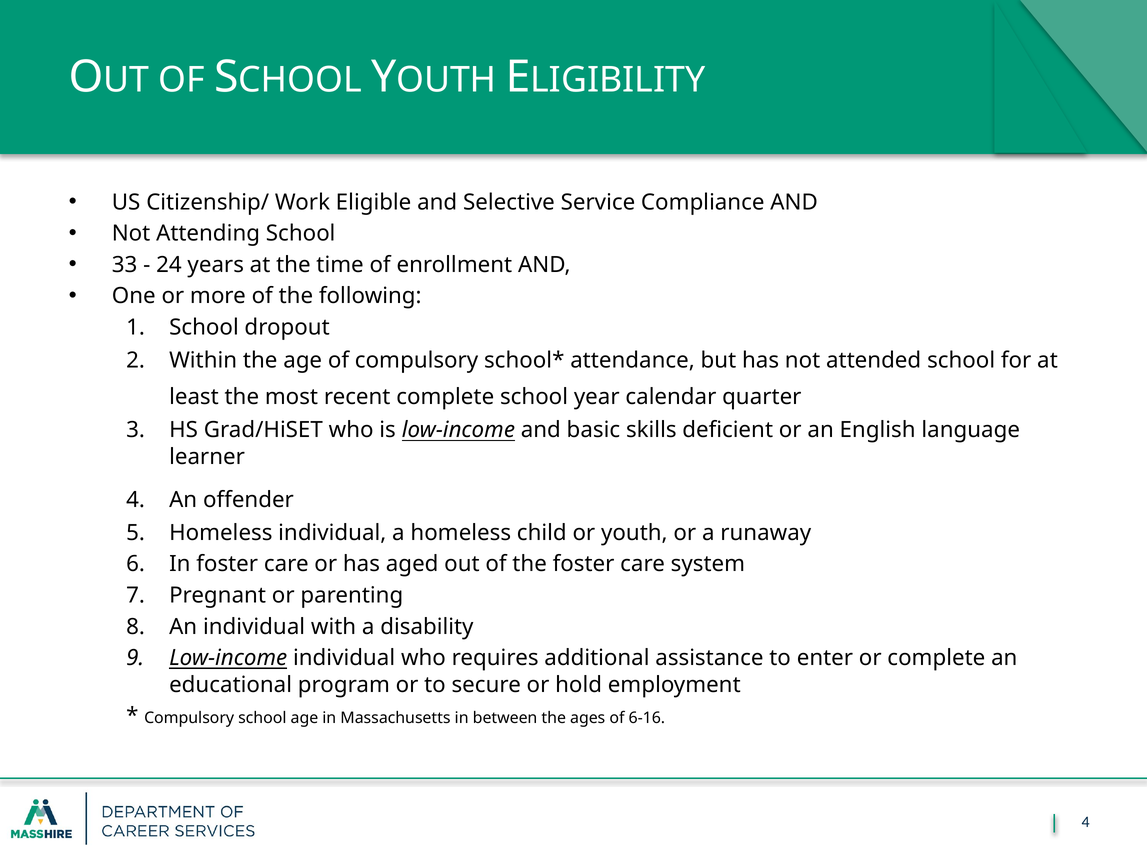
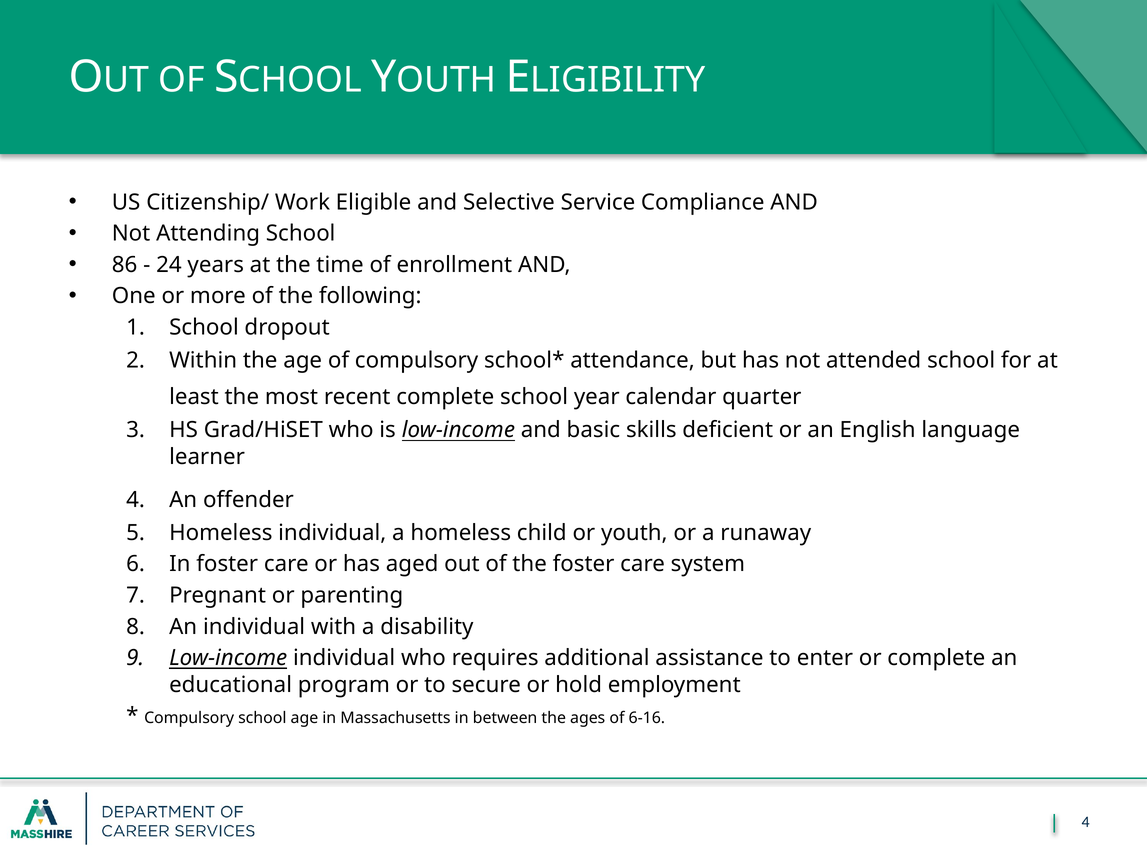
33: 33 -> 86 (125, 265)
